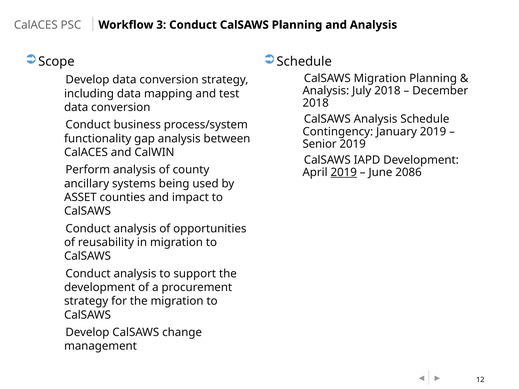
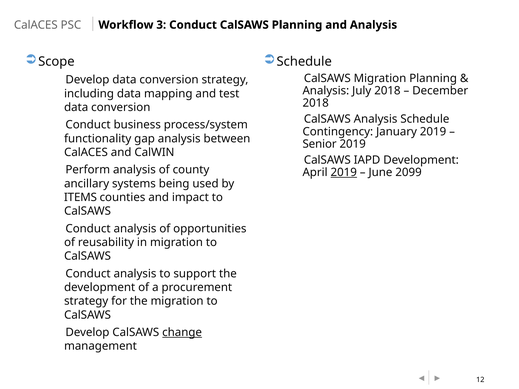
2086: 2086 -> 2099 (409, 173)
ASSET: ASSET -> ITEMS (80, 198)
change underline: none -> present (182, 333)
